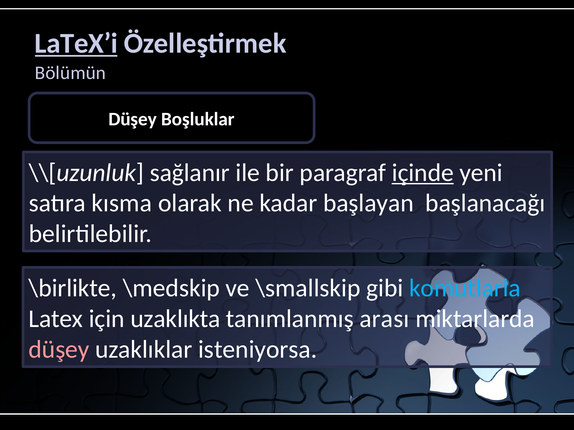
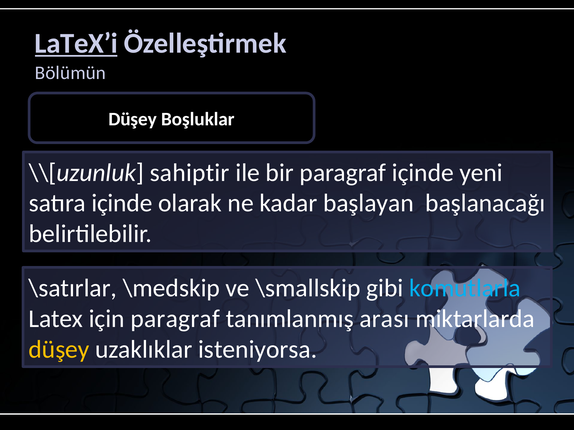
sağlanır: sağlanır -> sahiptir (190, 173)
içinde underline: present -> none (423, 173)
satıra kısma: kısma -> içinde (122, 203)
\birlikte: \birlikte -> \satırlar (73, 289)
için uzaklıkta: uzaklıkta -> paragraf (175, 319)
düşey colour: pink -> yellow (59, 350)
